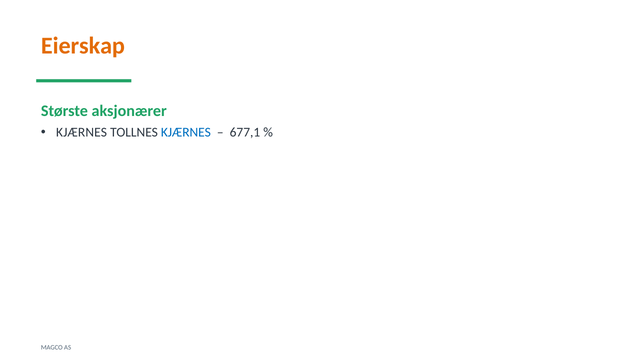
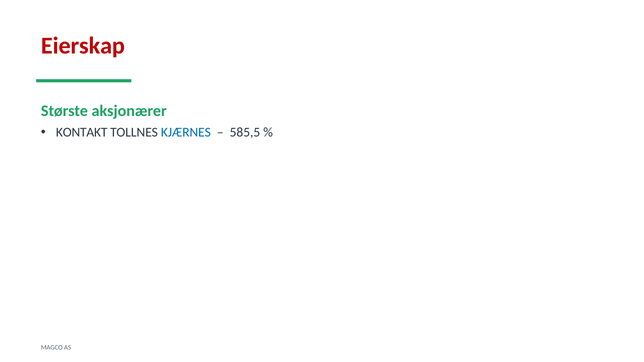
Eierskap colour: orange -> red (83, 46)
KJÆRNES: KJÆRNES -> KONTAKT (82, 132)
677,1: 677,1 -> 585,5 (245, 132)
